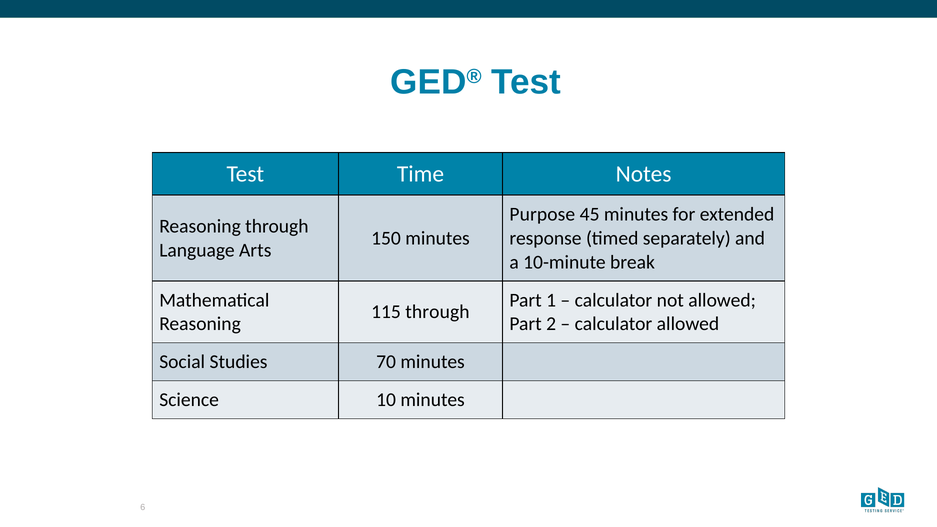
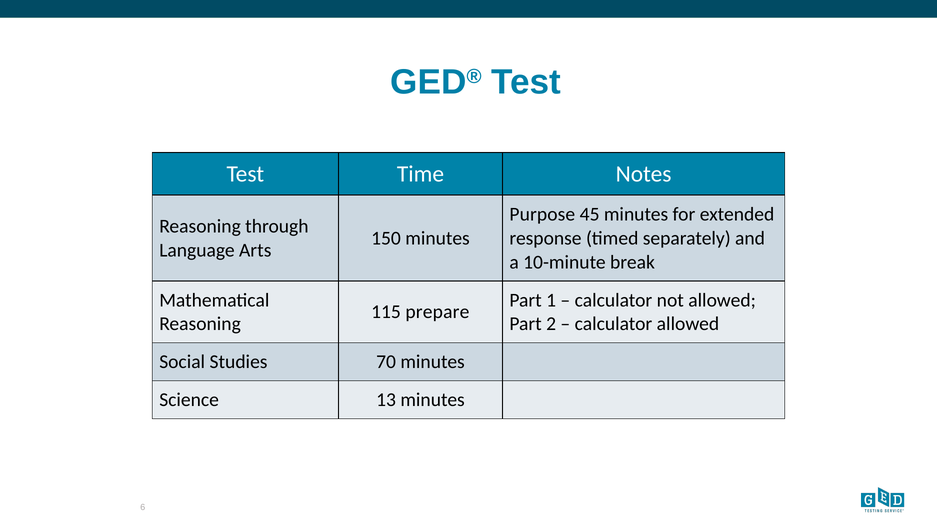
115 through: through -> prepare (437, 312)
10: 10 -> 13 (386, 400)
